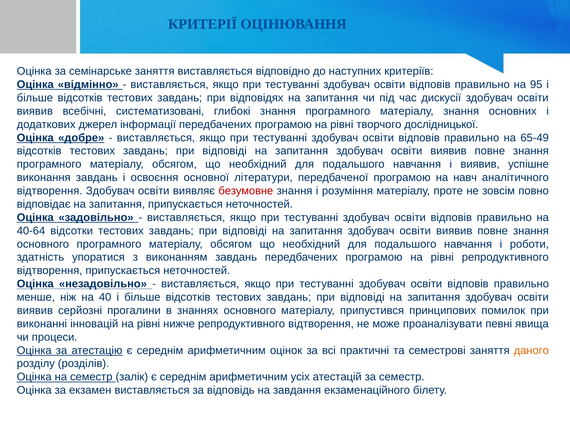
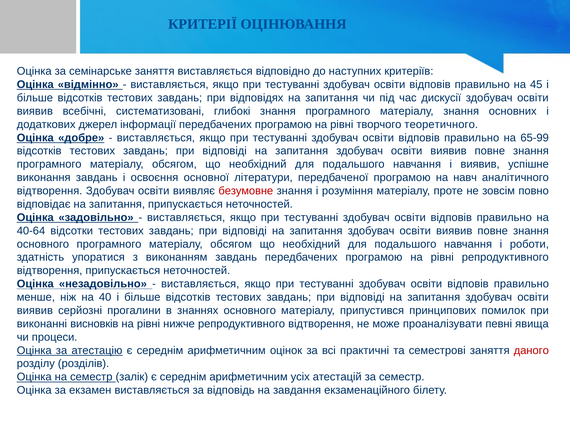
95: 95 -> 45 (536, 85)
дослідницької: дослідницької -> теоретичного (441, 125)
65-49: 65-49 -> 65-99 (535, 138)
інновацій: інновацій -> висновків (94, 324)
даного colour: orange -> red (531, 351)
